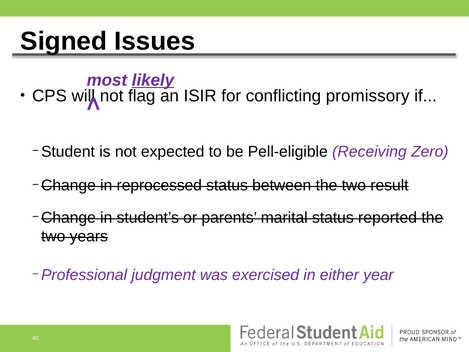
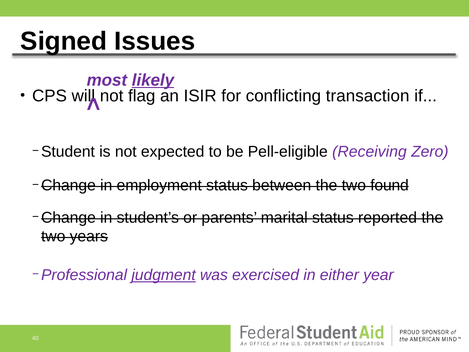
promissory: promissory -> transaction (368, 96)
reprocessed: reprocessed -> employment (159, 185)
result: result -> found (390, 185)
judgment underline: none -> present (164, 275)
